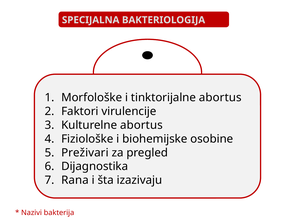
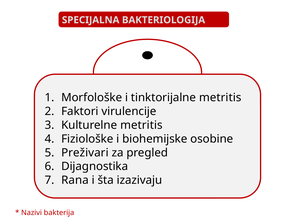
tinktorijalne abortus: abortus -> metritis (220, 98)
Kulturelne abortus: abortus -> metritis (141, 125)
